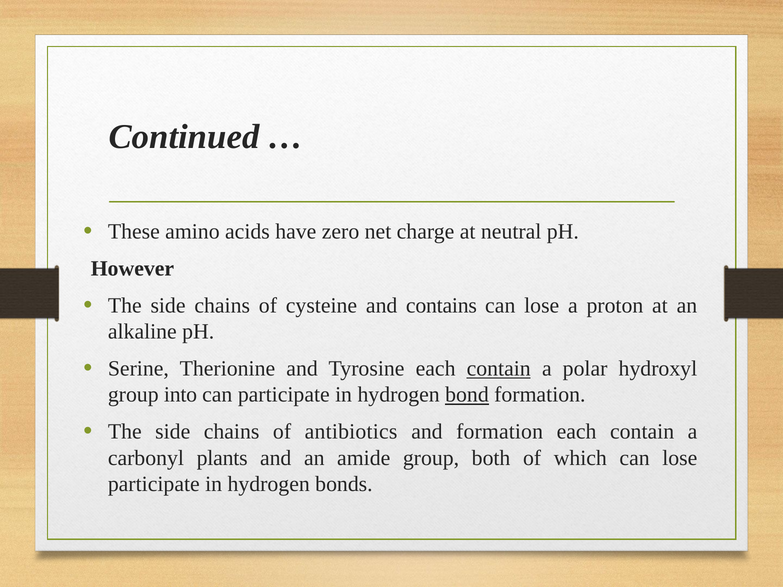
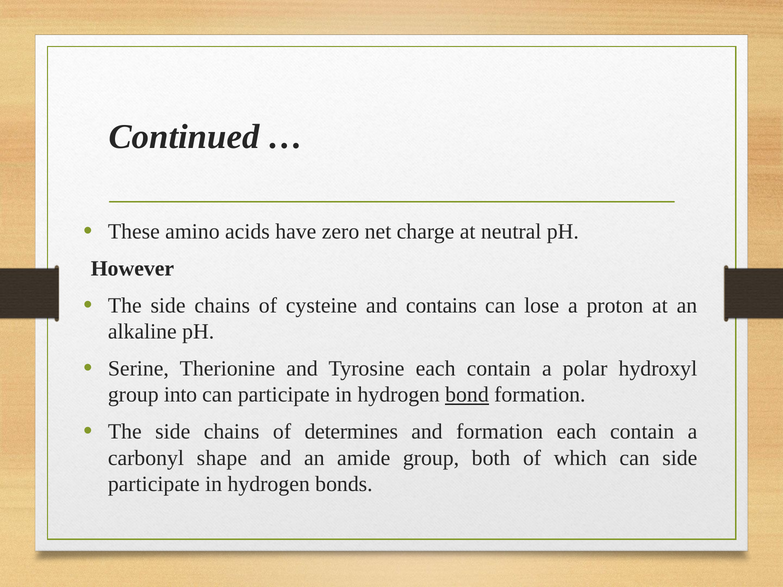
contain underline: present -> none (499, 369)
antibiotics: antibiotics -> determines (351, 432)
plants: plants -> shape (222, 458)
which can lose: lose -> side (680, 458)
